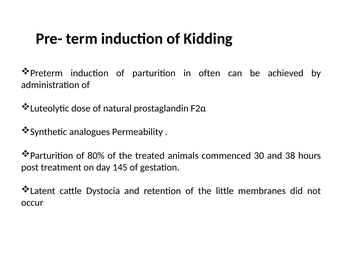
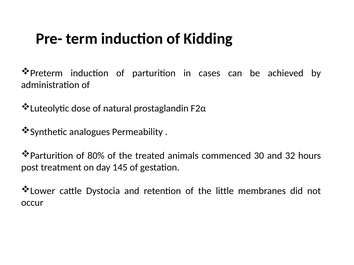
often: often -> cases (210, 73)
38: 38 -> 32 (290, 156)
Latent: Latent -> Lower (43, 191)
